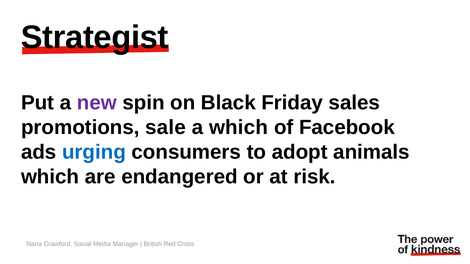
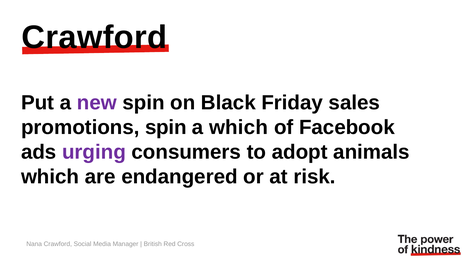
Strategist: Strategist -> Crawford (94, 37)
promotions sale: sale -> spin (166, 128)
urging colour: blue -> purple (94, 152)
